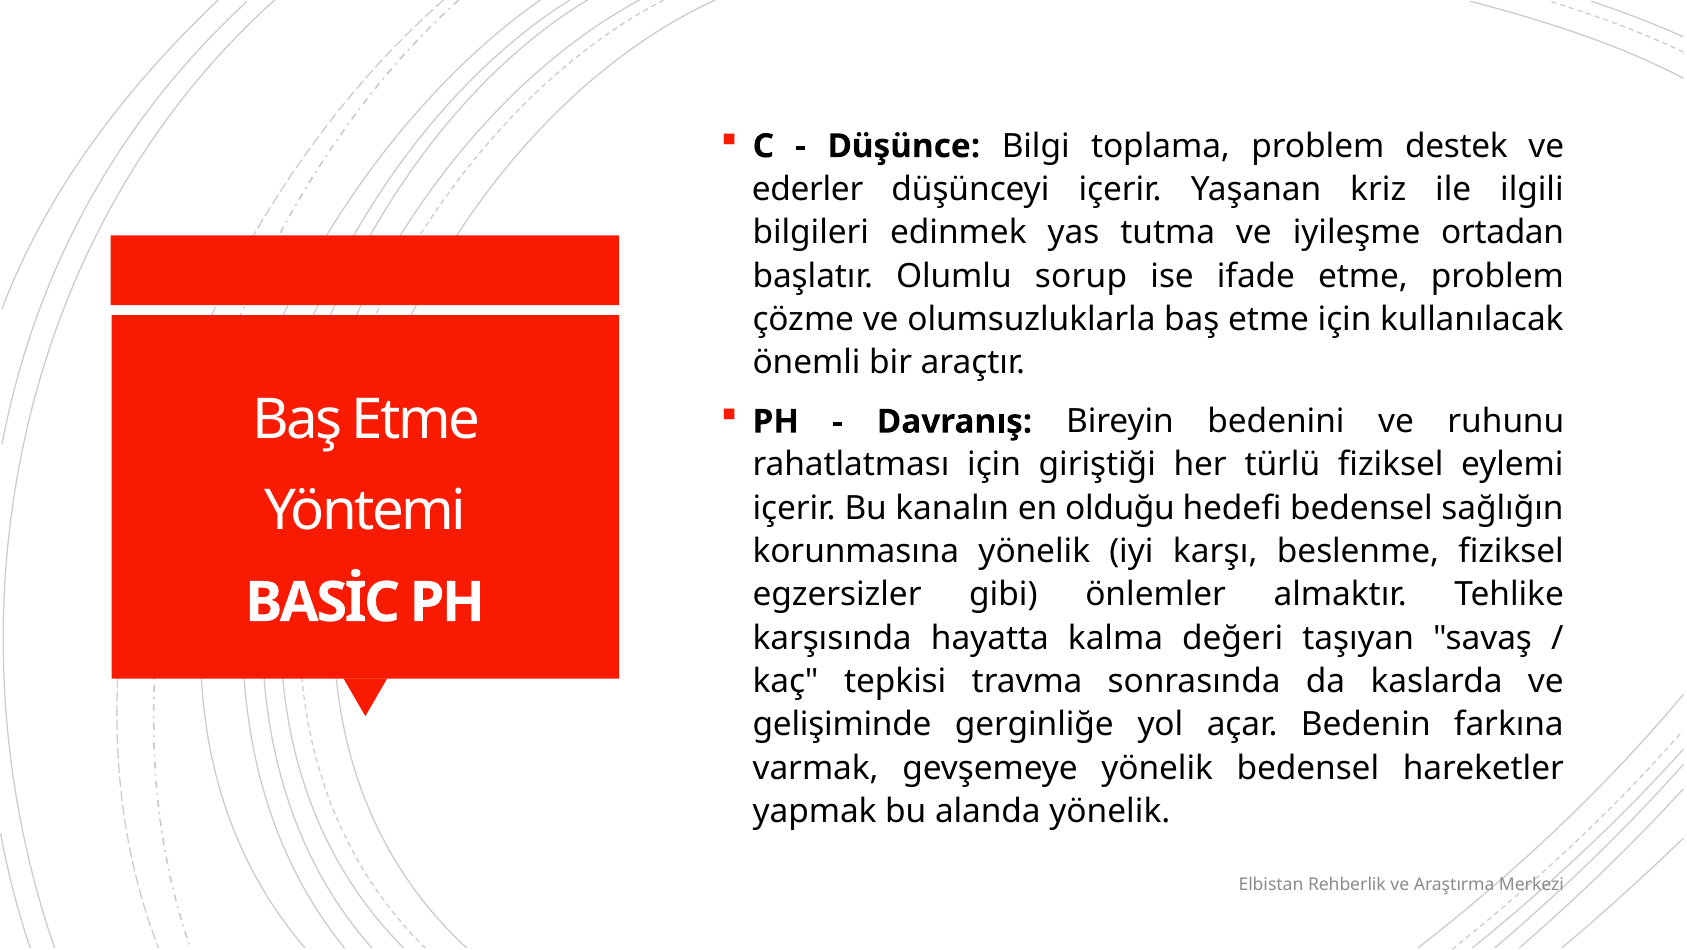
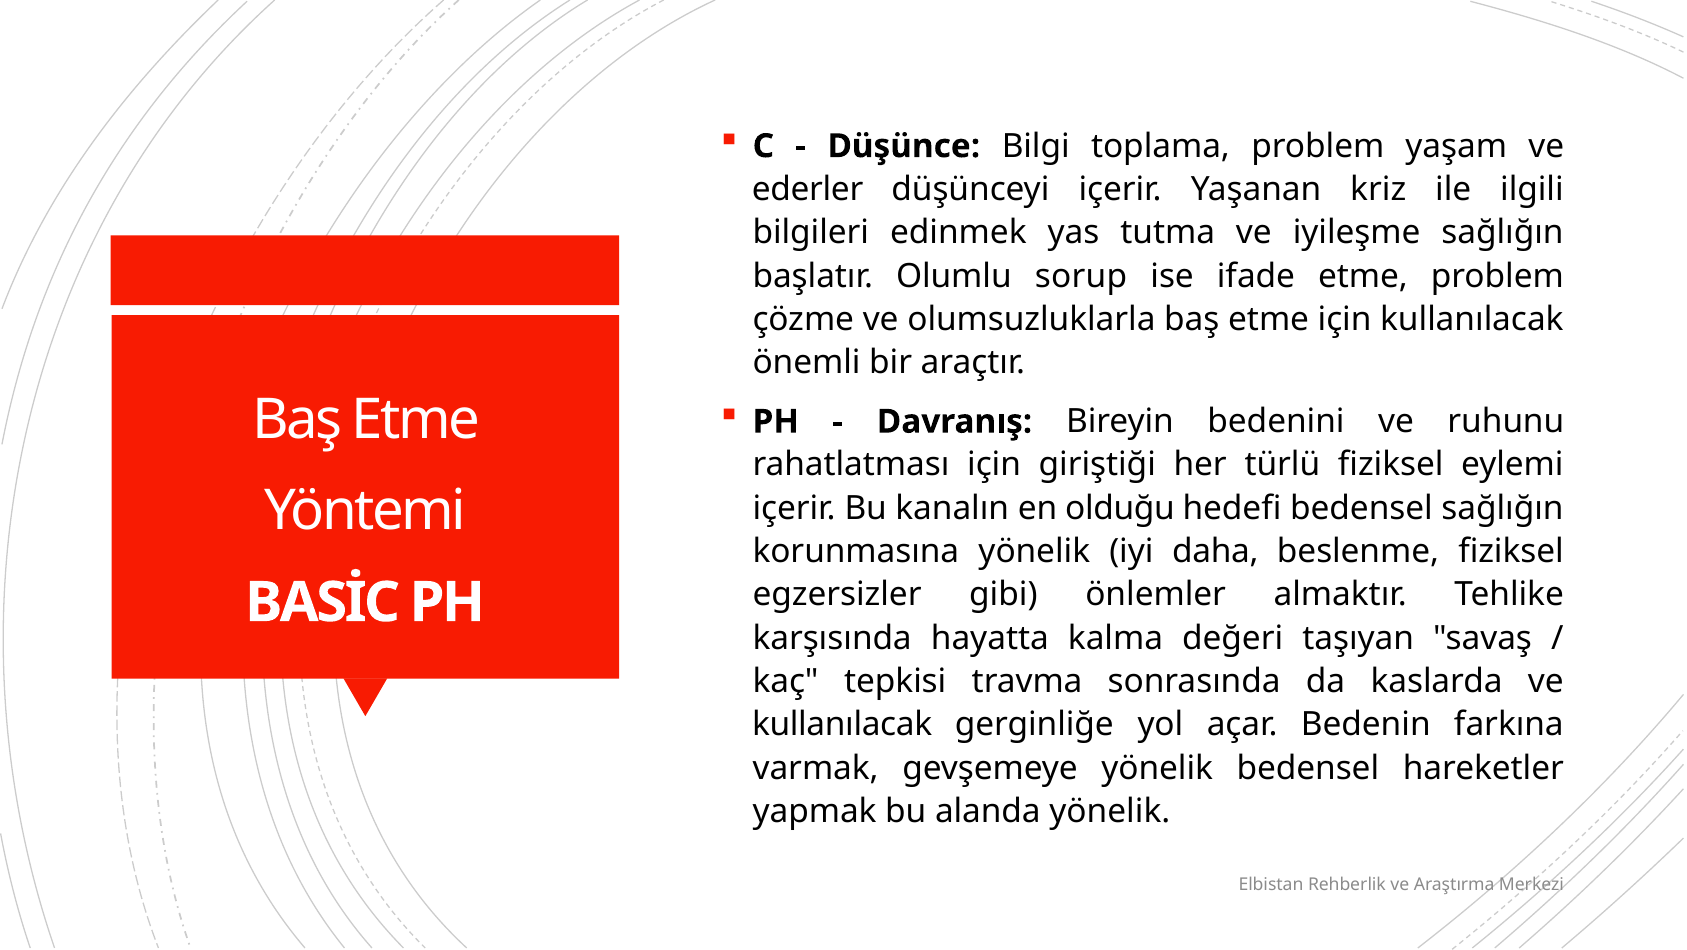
destek: destek -> yaşam (1456, 146)
iyileşme ortadan: ortadan -> sağlığın (1502, 233)
karşı: karşı -> daha (1215, 552)
gelişiminde: gelişiminde -> kullanılacak (842, 725)
